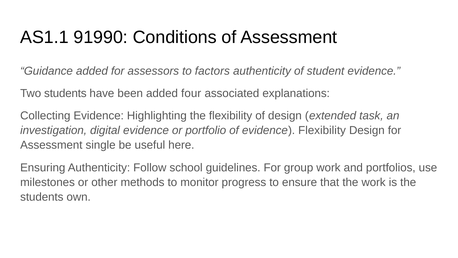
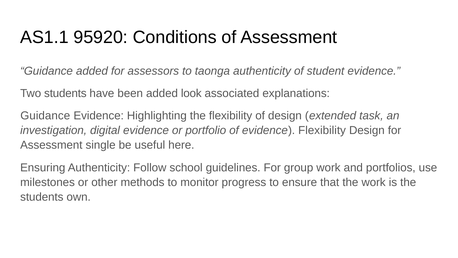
91990: 91990 -> 95920 (101, 37)
factors: factors -> taonga (212, 71)
four: four -> look (191, 93)
Collecting: Collecting -> Guidance (45, 116)
